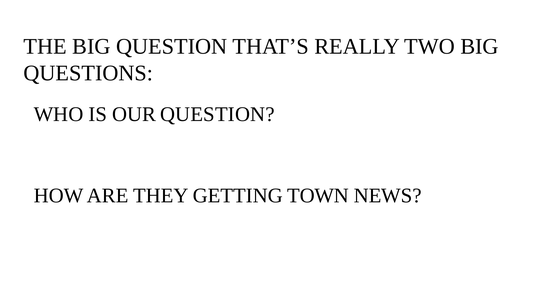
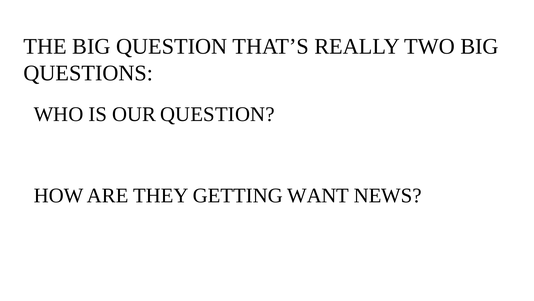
TOWN: TOWN -> WANT (318, 195)
